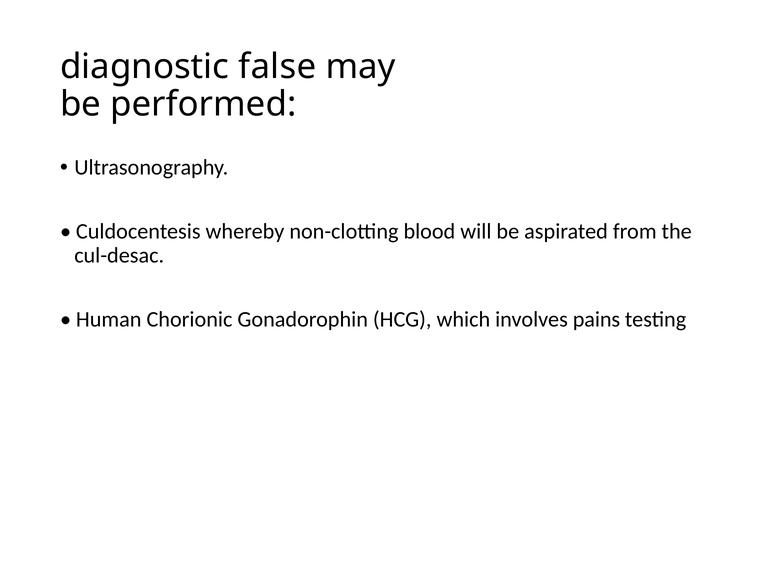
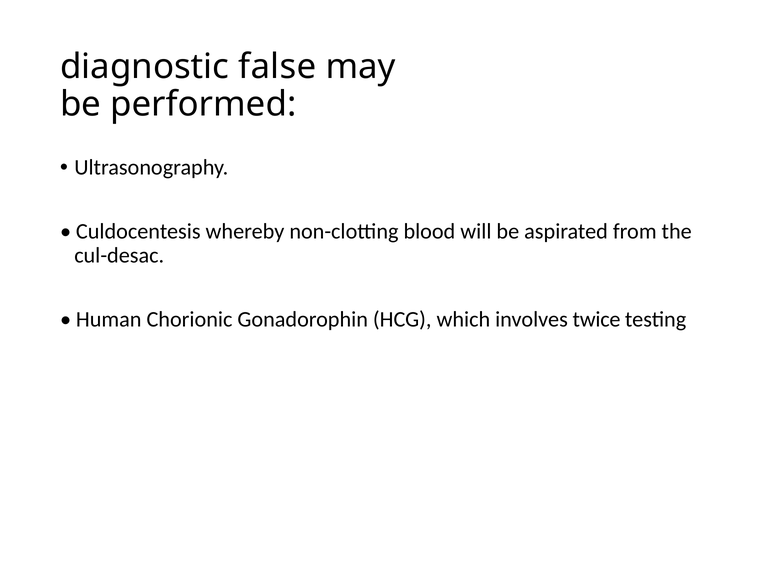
pains: pains -> twice (597, 320)
